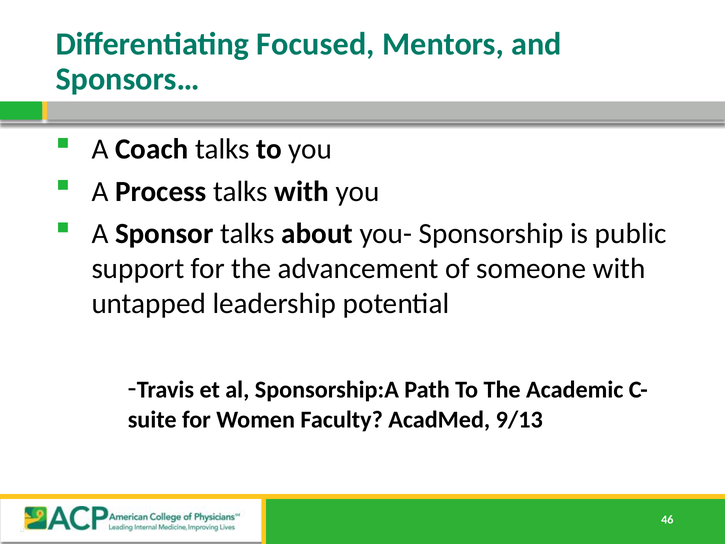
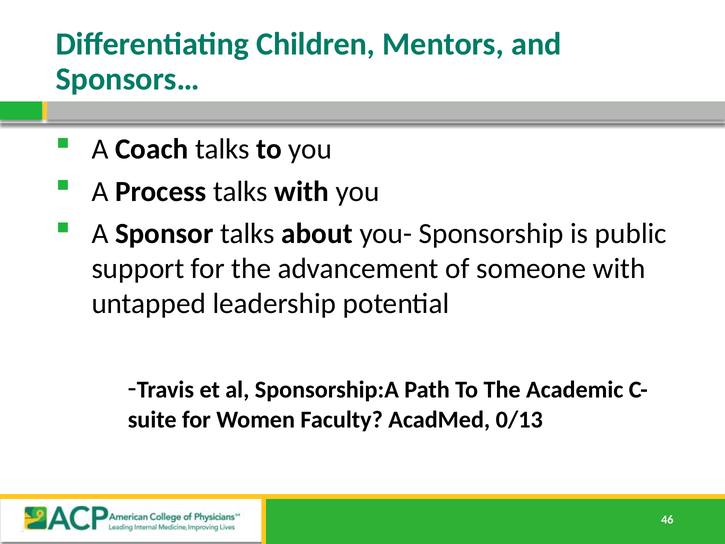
Focused: Focused -> Children (316, 44)
9/13: 9/13 -> 0/13 (519, 419)
